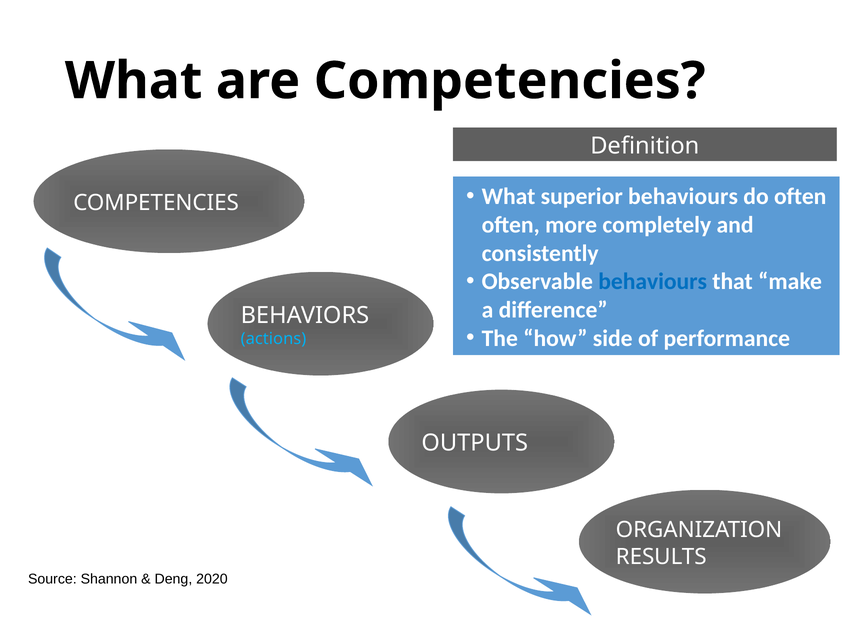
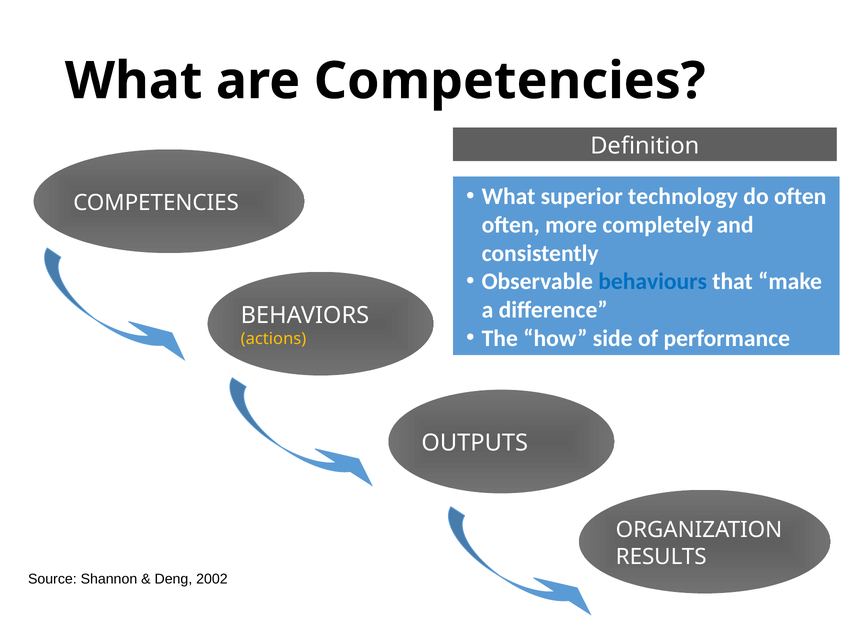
superior behaviours: behaviours -> technology (683, 196)
actions colour: light blue -> yellow (273, 339)
2020: 2020 -> 2002 (212, 578)
